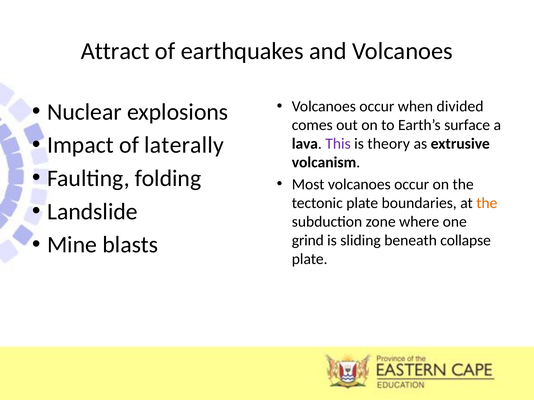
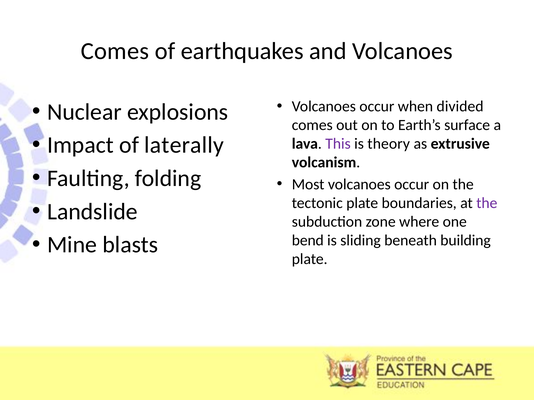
Attract: Attract -> Comes (115, 51)
the colour: orange -> purple (487, 203)
grind: grind -> bend (308, 240)
collapse: collapse -> building (466, 240)
